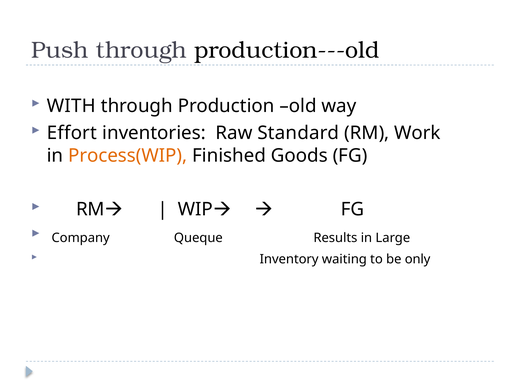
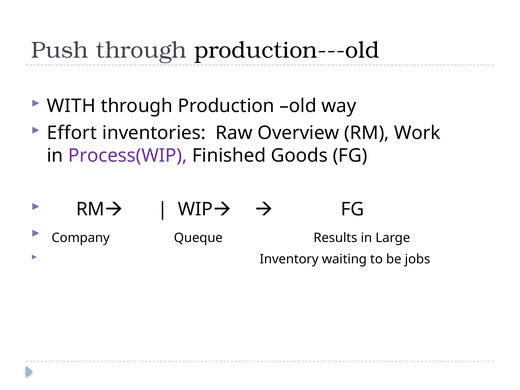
Standard: Standard -> Overview (298, 133)
Process(WIP colour: orange -> purple (128, 156)
only: only -> jobs (418, 259)
